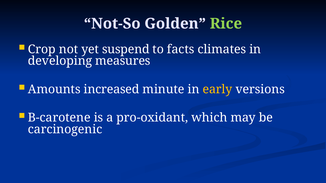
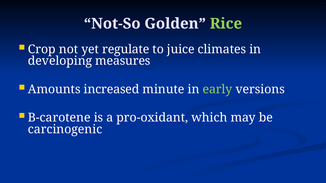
suspend: suspend -> regulate (126, 49)
facts: facts -> juice (181, 49)
early colour: yellow -> light green (217, 89)
